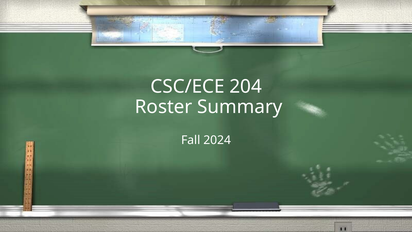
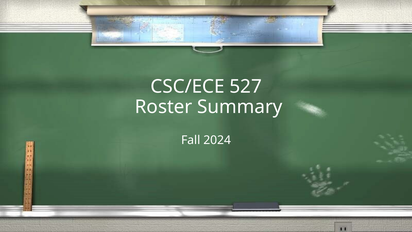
204: 204 -> 527 (246, 86)
